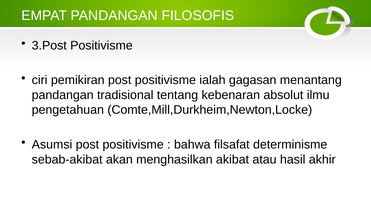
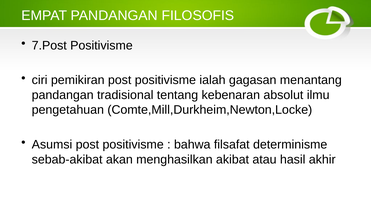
3.Post: 3.Post -> 7.Post (49, 45)
